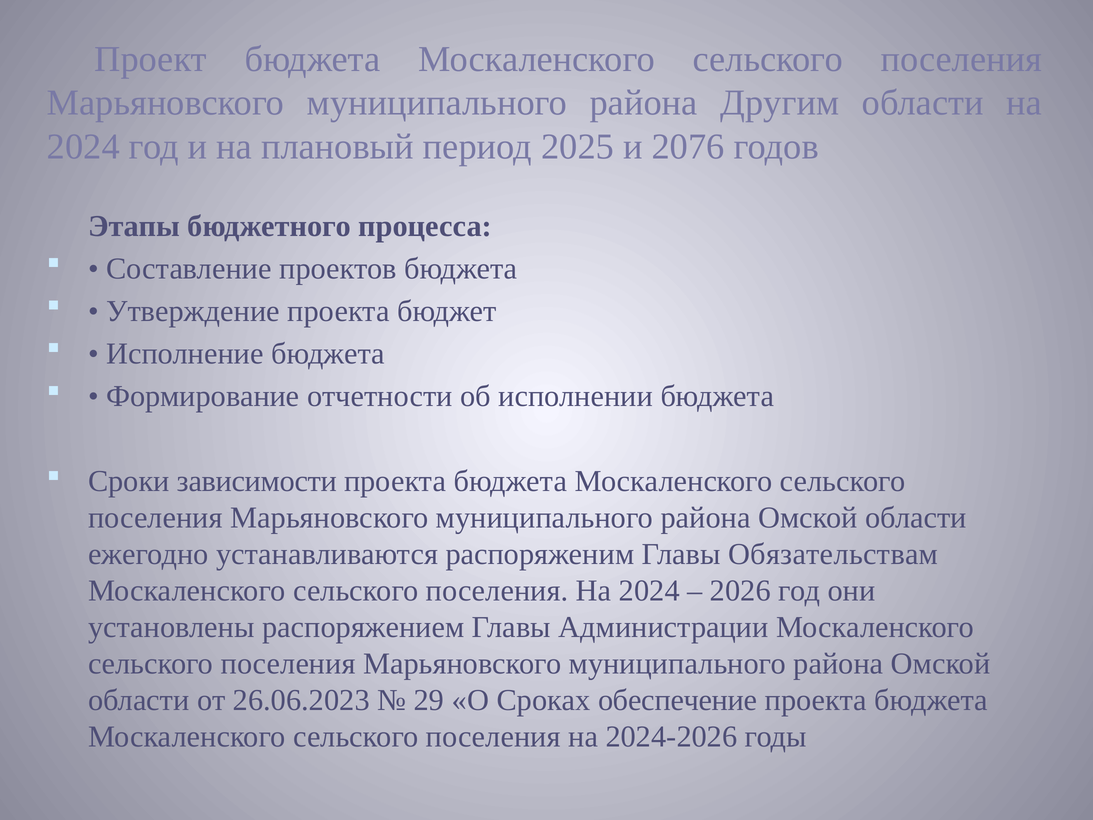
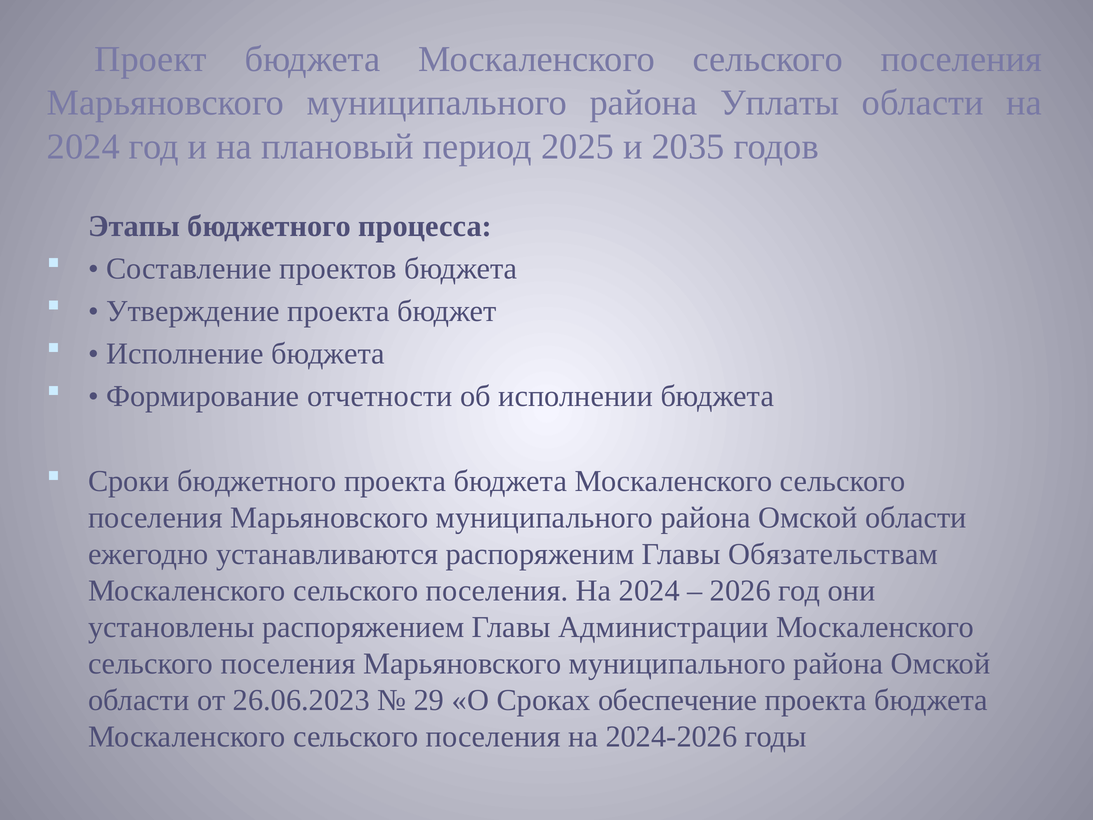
Другим: Другим -> Уплаты (780, 103)
2076: 2076 -> 2035 (688, 146)
Сроки зависимости: зависимости -> бюджетного (257, 481)
